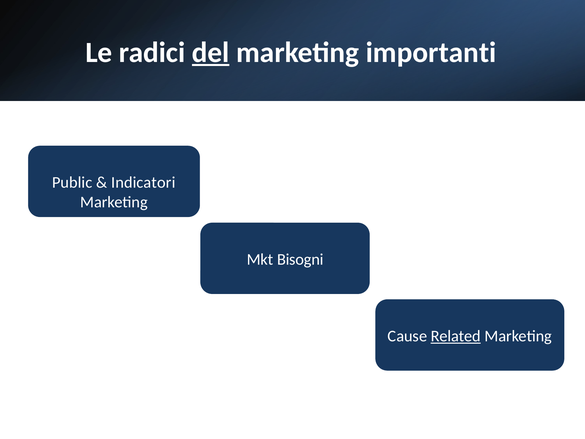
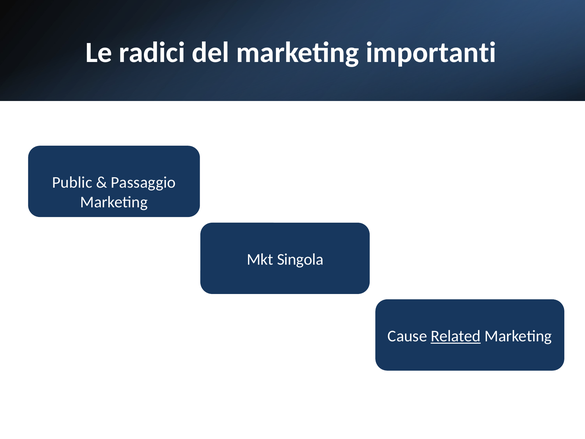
del underline: present -> none (211, 52)
Indicatori: Indicatori -> Passaggio (143, 182)
Bisogni: Bisogni -> Singola (300, 259)
